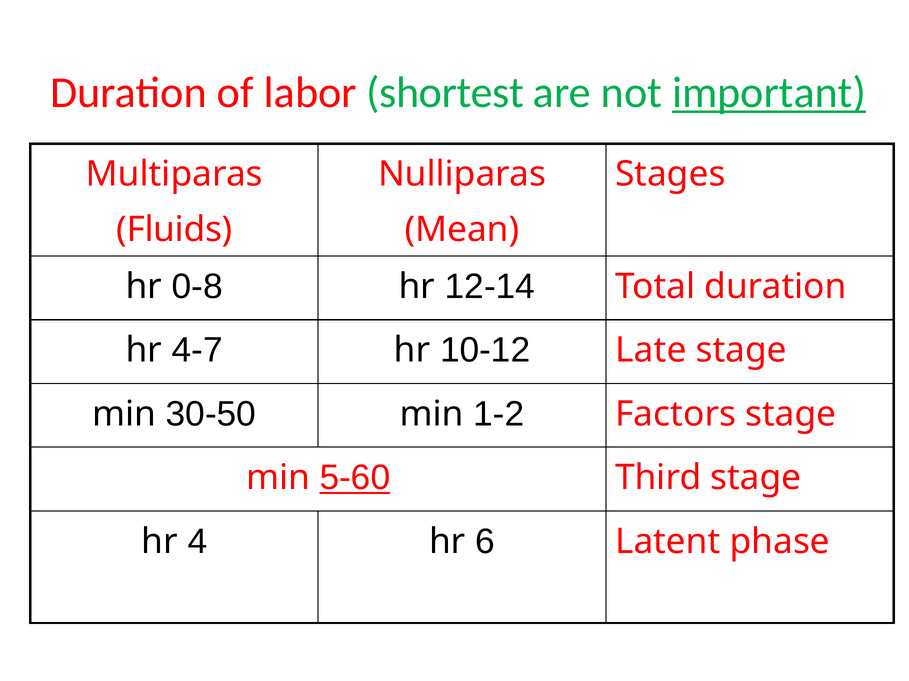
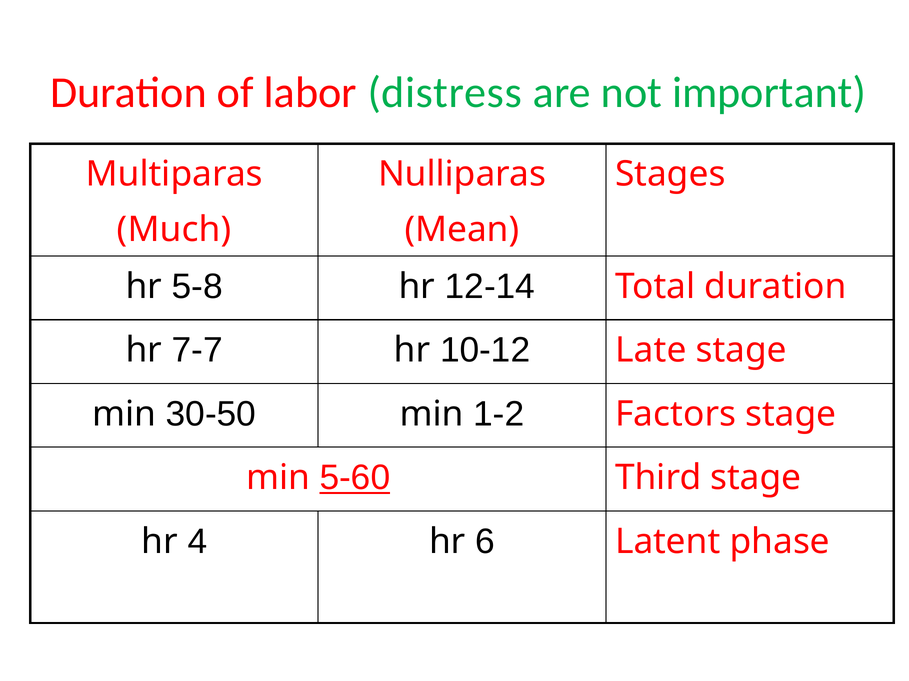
shortest: shortest -> distress (445, 93)
important underline: present -> none (769, 93)
Fluids: Fluids -> Much (174, 230)
0-8: 0-8 -> 5-8 (197, 287)
4-7: 4-7 -> 7-7 (197, 351)
